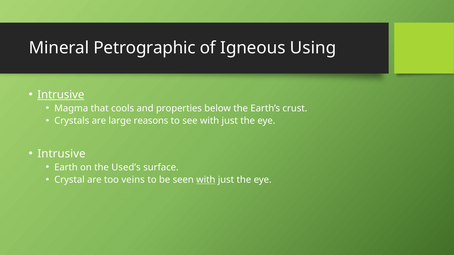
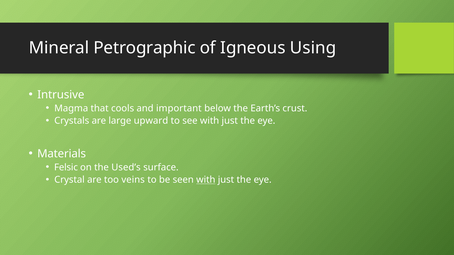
Intrusive underline: present -> none (61, 95)
properties: properties -> important (179, 108)
reasons: reasons -> upward (151, 121)
Intrusive: Intrusive -> Materials (62, 154)
Earth: Earth -> Felsic (66, 168)
